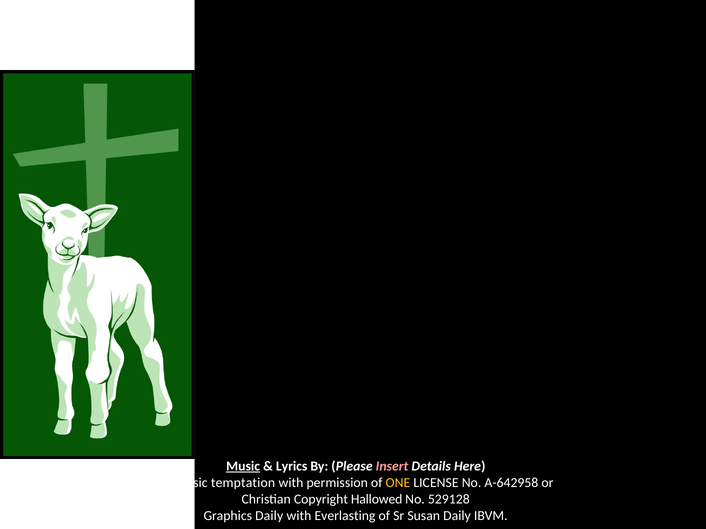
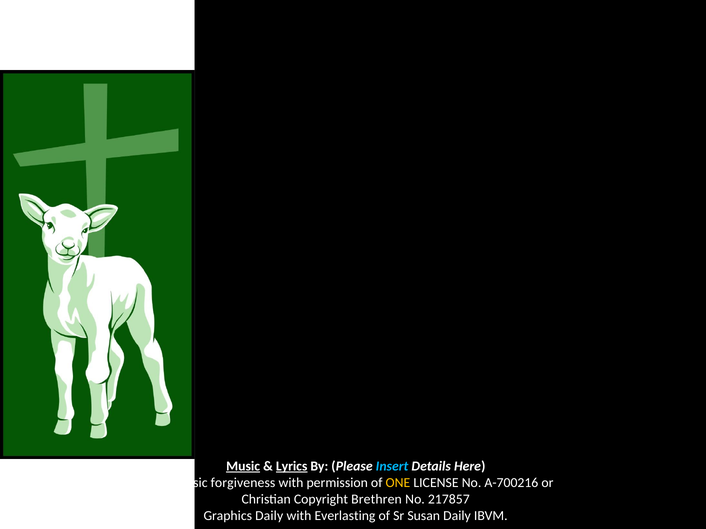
Lyrics underline: none -> present (292, 467)
Insert colour: pink -> light blue (392, 467)
temptation: temptation -> forgiveness (243, 483)
A-642958: A-642958 -> A-700216 (511, 483)
Hallowed: Hallowed -> Brethren (377, 499)
529128: 529128 -> 217857 (449, 499)
